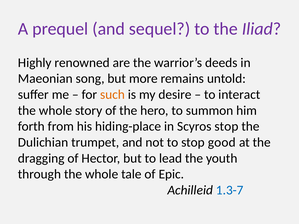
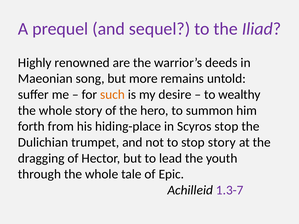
interact: interact -> wealthy (239, 95)
stop good: good -> story (222, 142)
1.3-7 colour: blue -> purple (230, 190)
